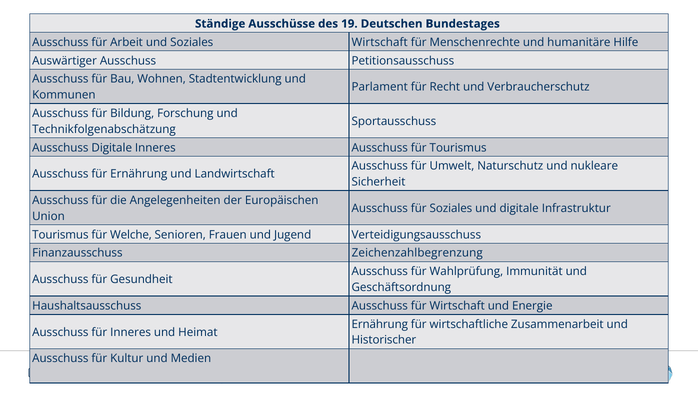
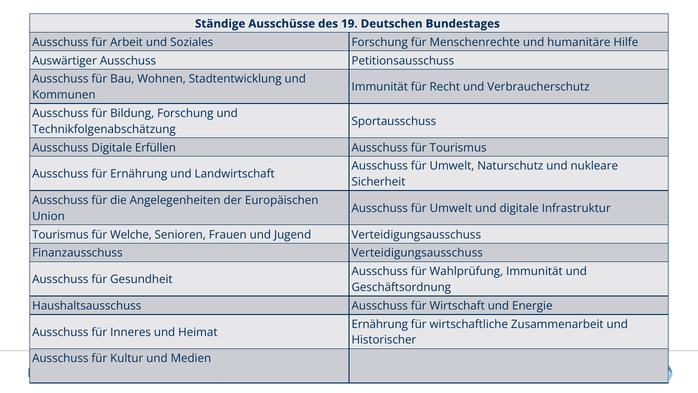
Soziales Wirtschaft: Wirtschaft -> Forschung (380, 42)
Parlament: Parlament -> Immunität (380, 87)
Digitale Inneres: Inneres -> Erfüllen (155, 148)
Soziales: Soziales -> Umwelt (451, 208)
Finanzausschuss Zeichenzahlbegrenzung: Zeichenzahlbegrenzung -> Verteidigungsausschuss (417, 253)
